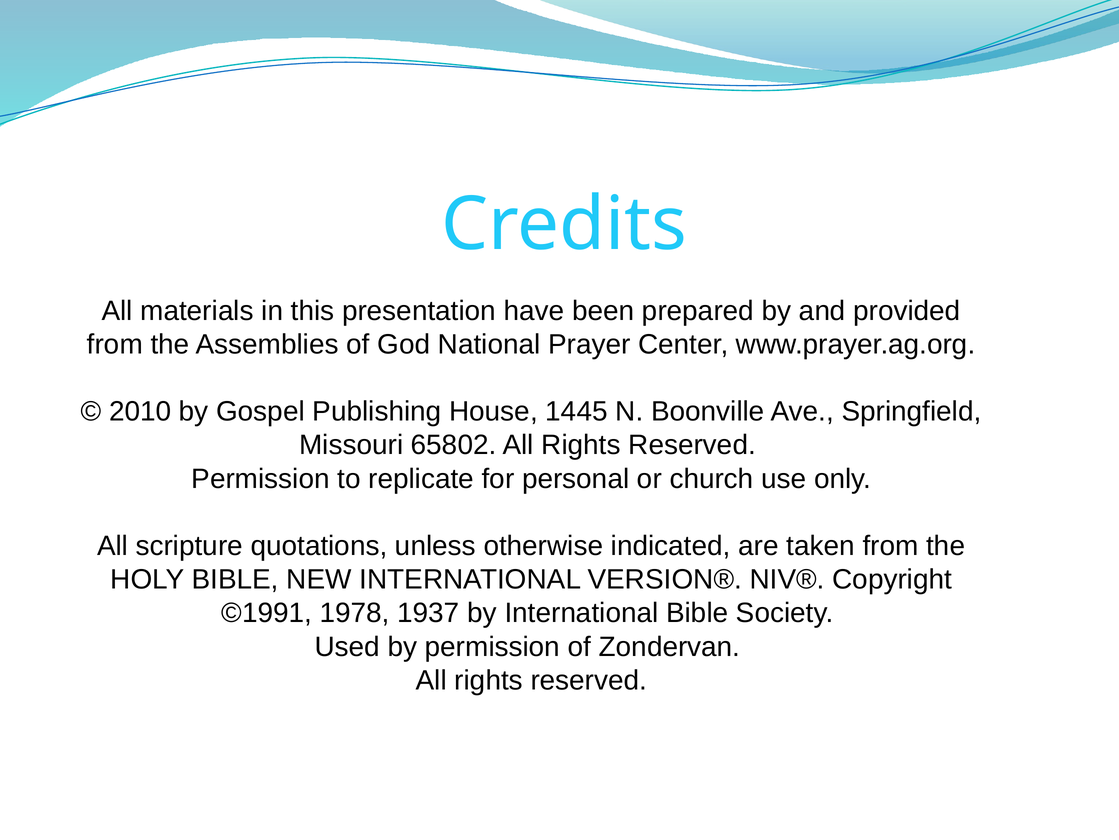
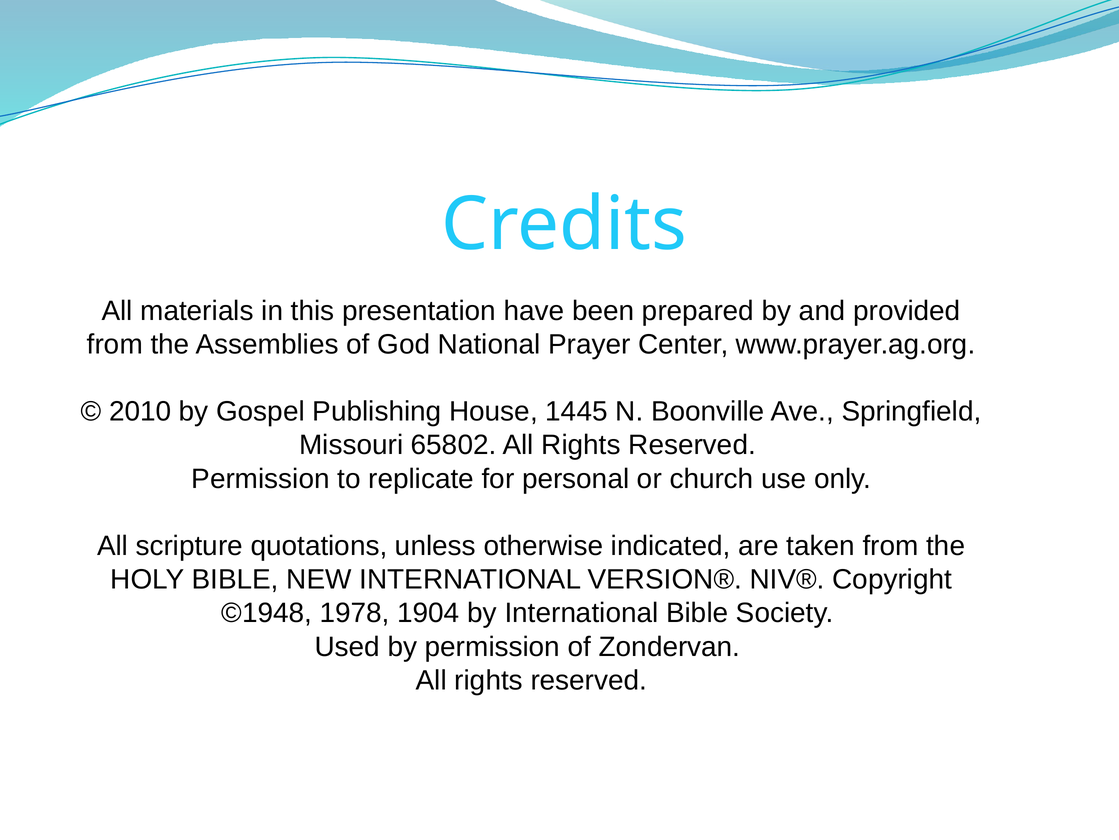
©1991: ©1991 -> ©1948 (267, 613)
1937: 1937 -> 1904 (428, 613)
